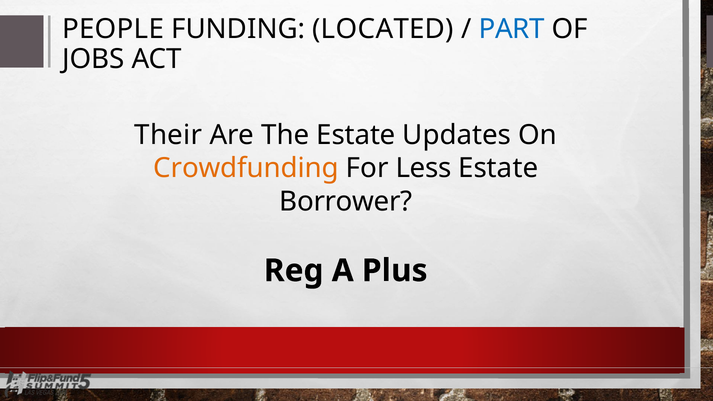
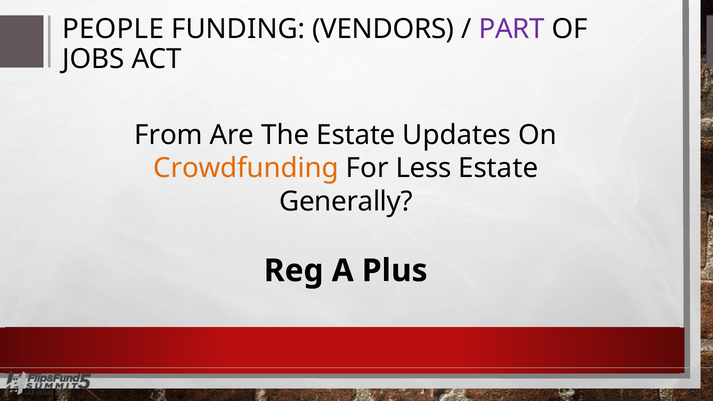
LOCATED: LOCATED -> VENDORS (383, 29)
PART colour: blue -> purple (512, 29)
Their: Their -> From (168, 135)
Borrower: Borrower -> Generally (346, 201)
